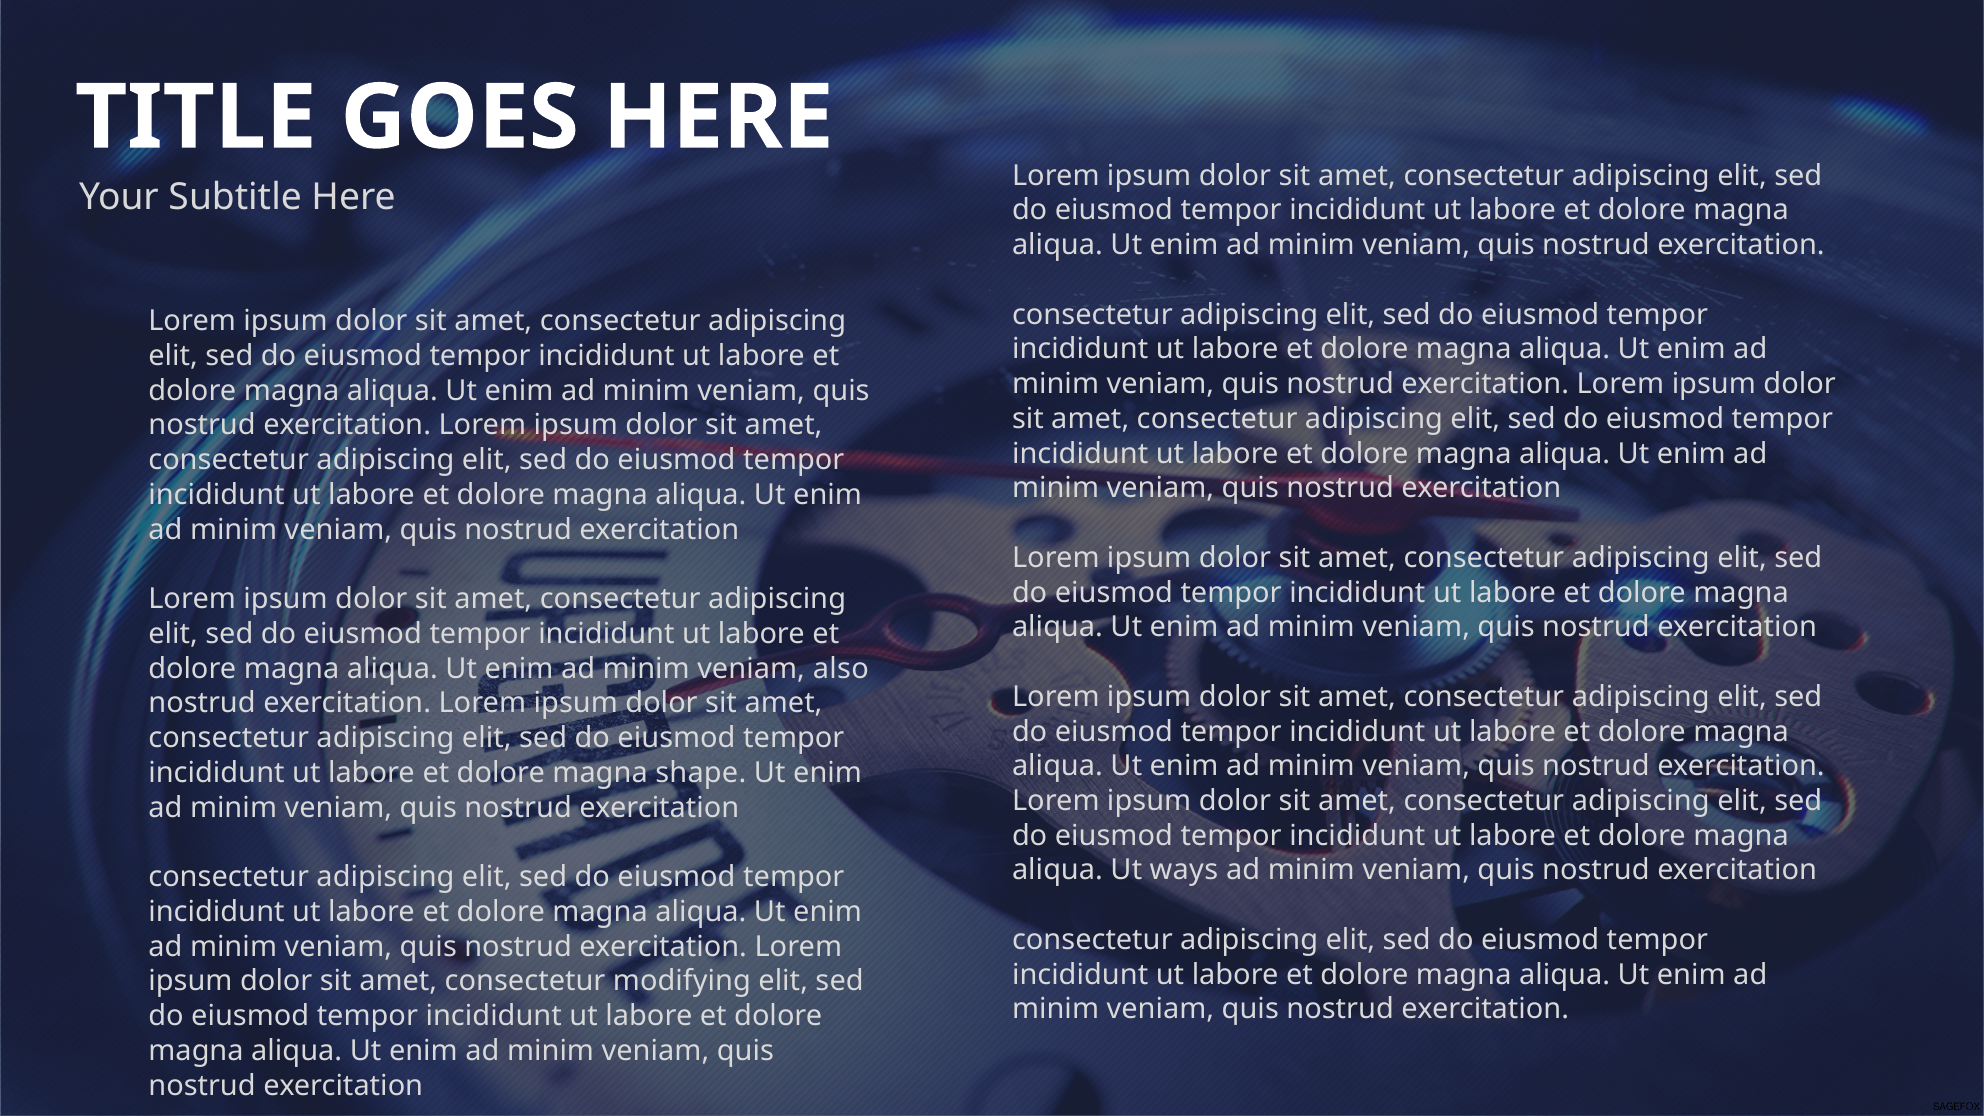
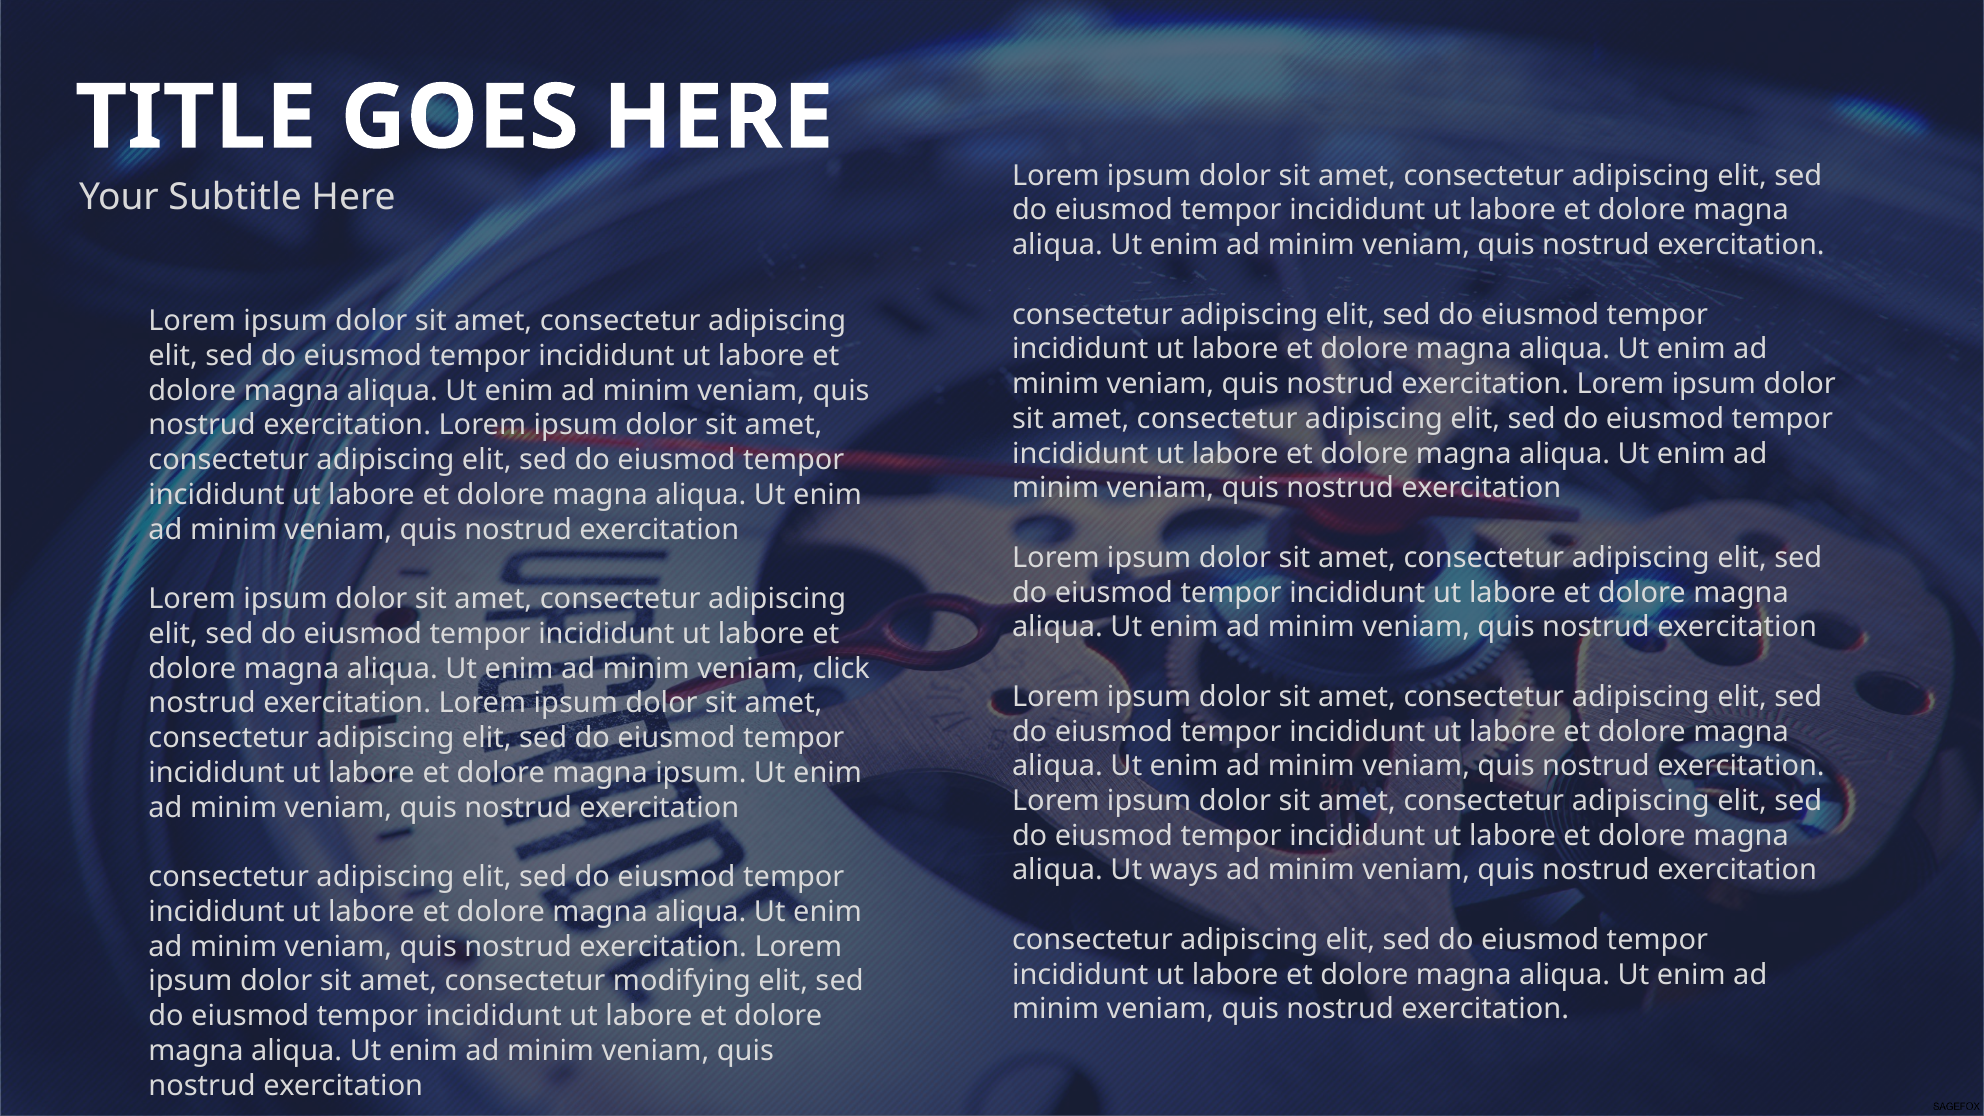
also: also -> click (841, 669)
magna shape: shape -> ipsum (701, 773)
